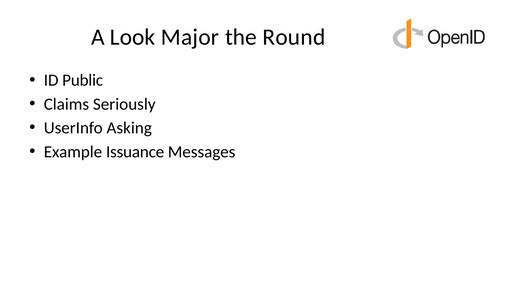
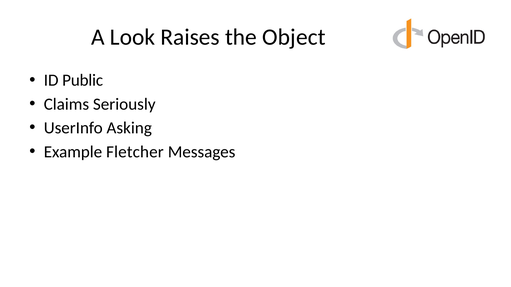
Major: Major -> Raises (190, 37)
Round: Round -> Object (294, 37)
Issuance: Issuance -> Fletcher (135, 152)
